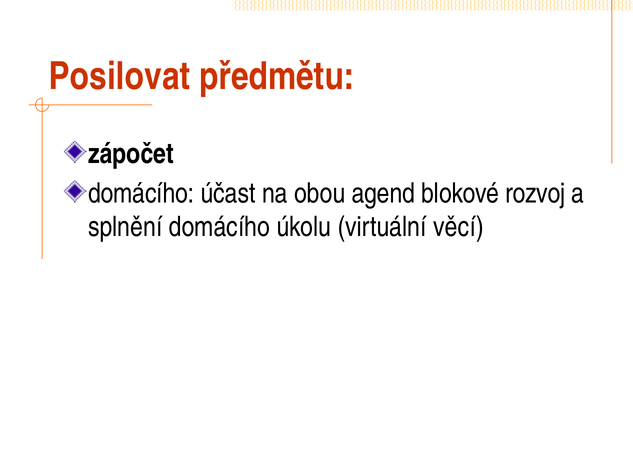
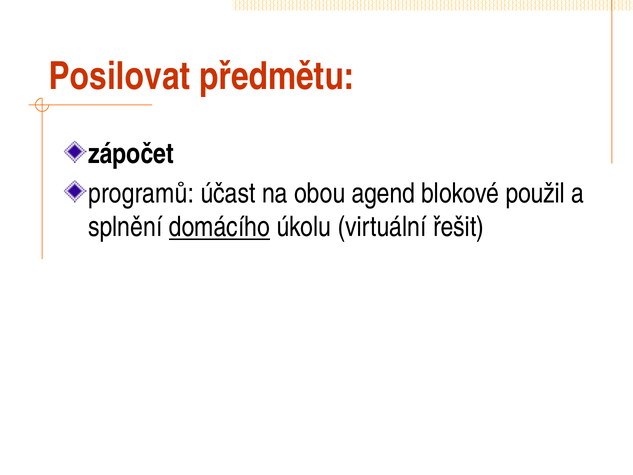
domácího: domácího -> programů (141, 193)
rozvoj: rozvoj -> použil (535, 193)
domácího underline: none -> present (219, 227)
věcí: věcí -> řešit (459, 227)
